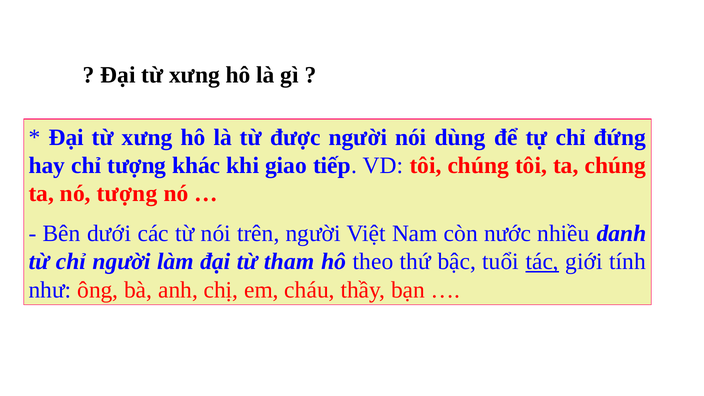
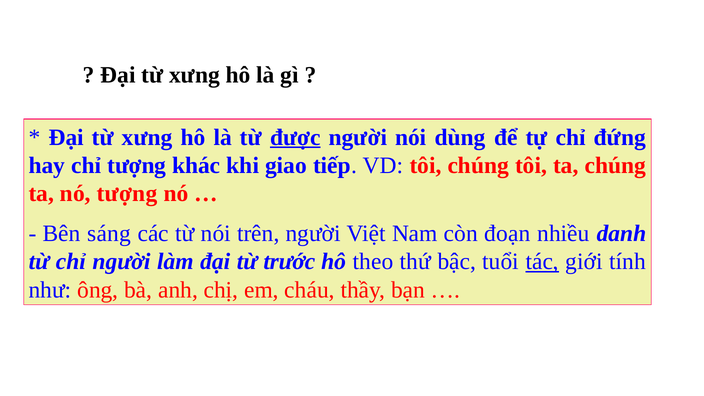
được underline: none -> present (295, 137)
dưới: dưới -> sáng (109, 234)
nước: nước -> đoạn (507, 234)
tham: tham -> trước (289, 262)
